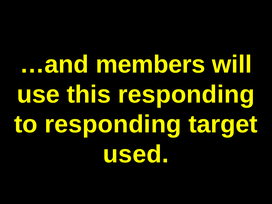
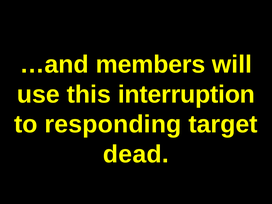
this responding: responding -> interruption (186, 94)
used: used -> dead (136, 154)
